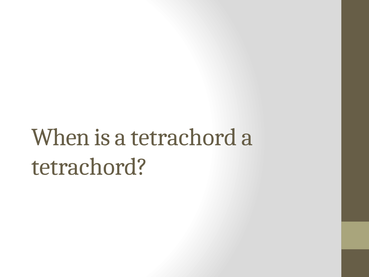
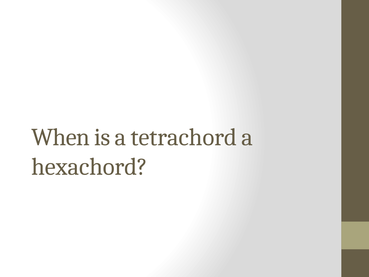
tetrachord: tetrachord -> hexachord (89, 167)
